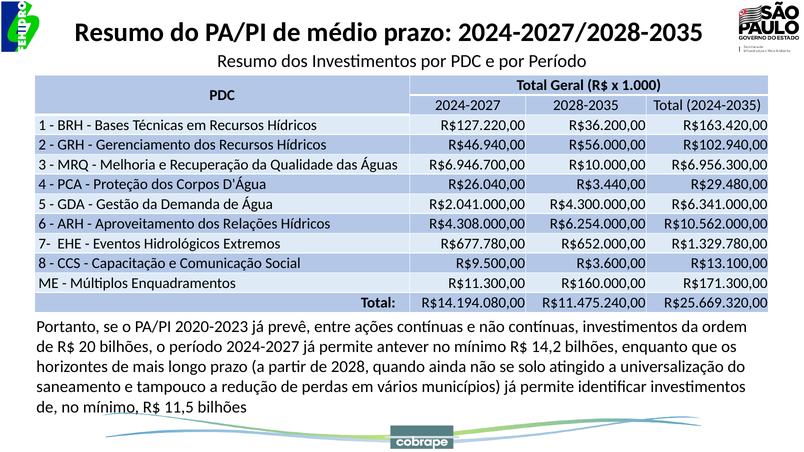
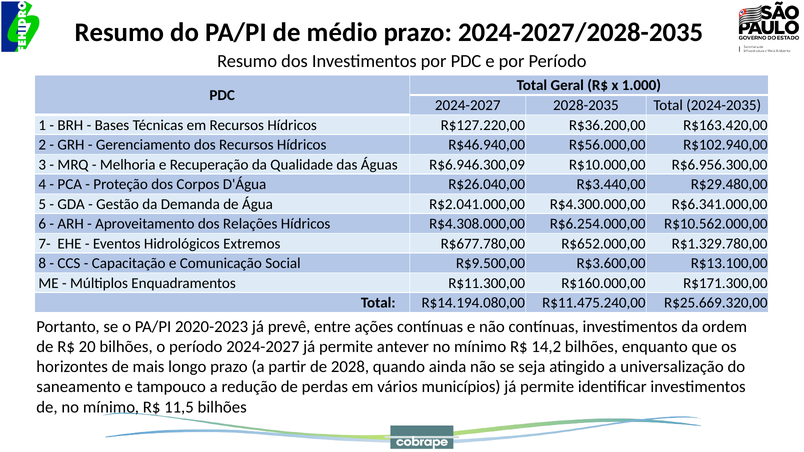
R$6.946.700,00: R$6.946.700,00 -> R$6.946.300,09 (477, 165)
solo: solo -> seja (532, 367)
